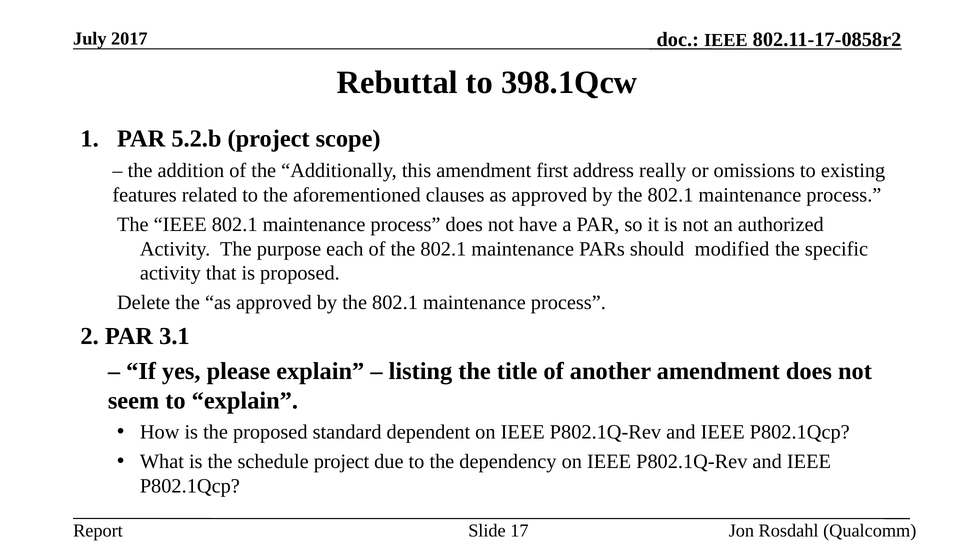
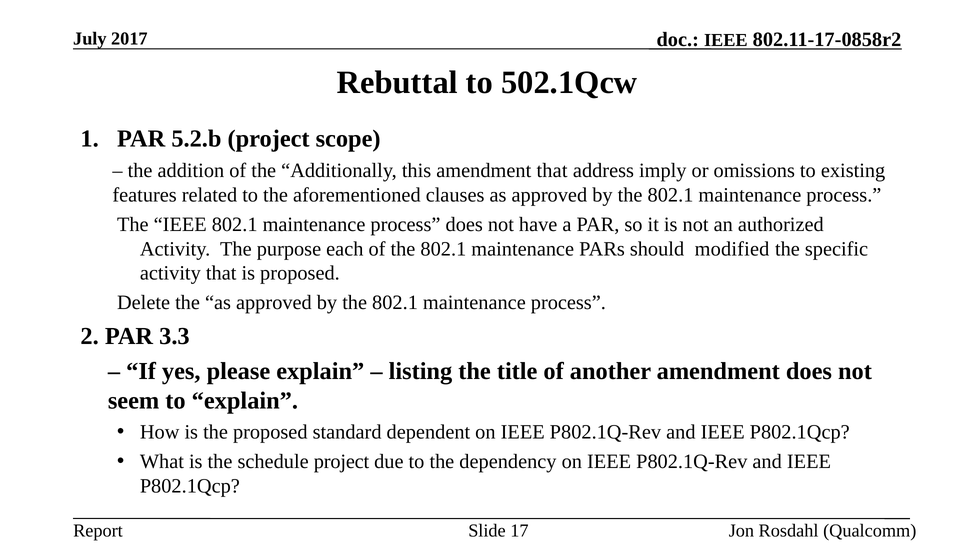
398.1Qcw: 398.1Qcw -> 502.1Qcw (569, 82)
amendment first: first -> that (552, 170)
really: really -> imply (663, 170)
3.1: 3.1 -> 3.3 (174, 336)
